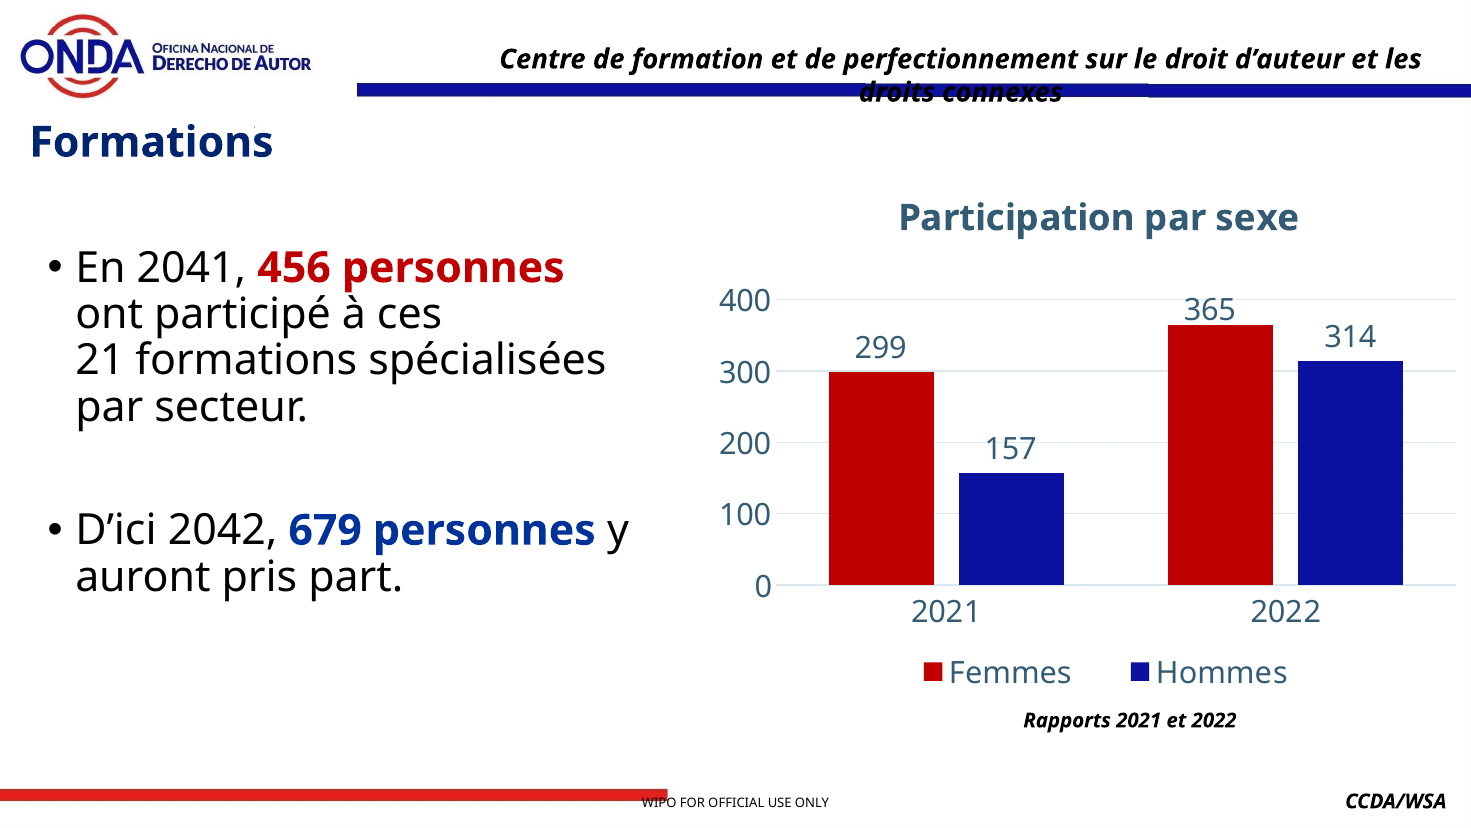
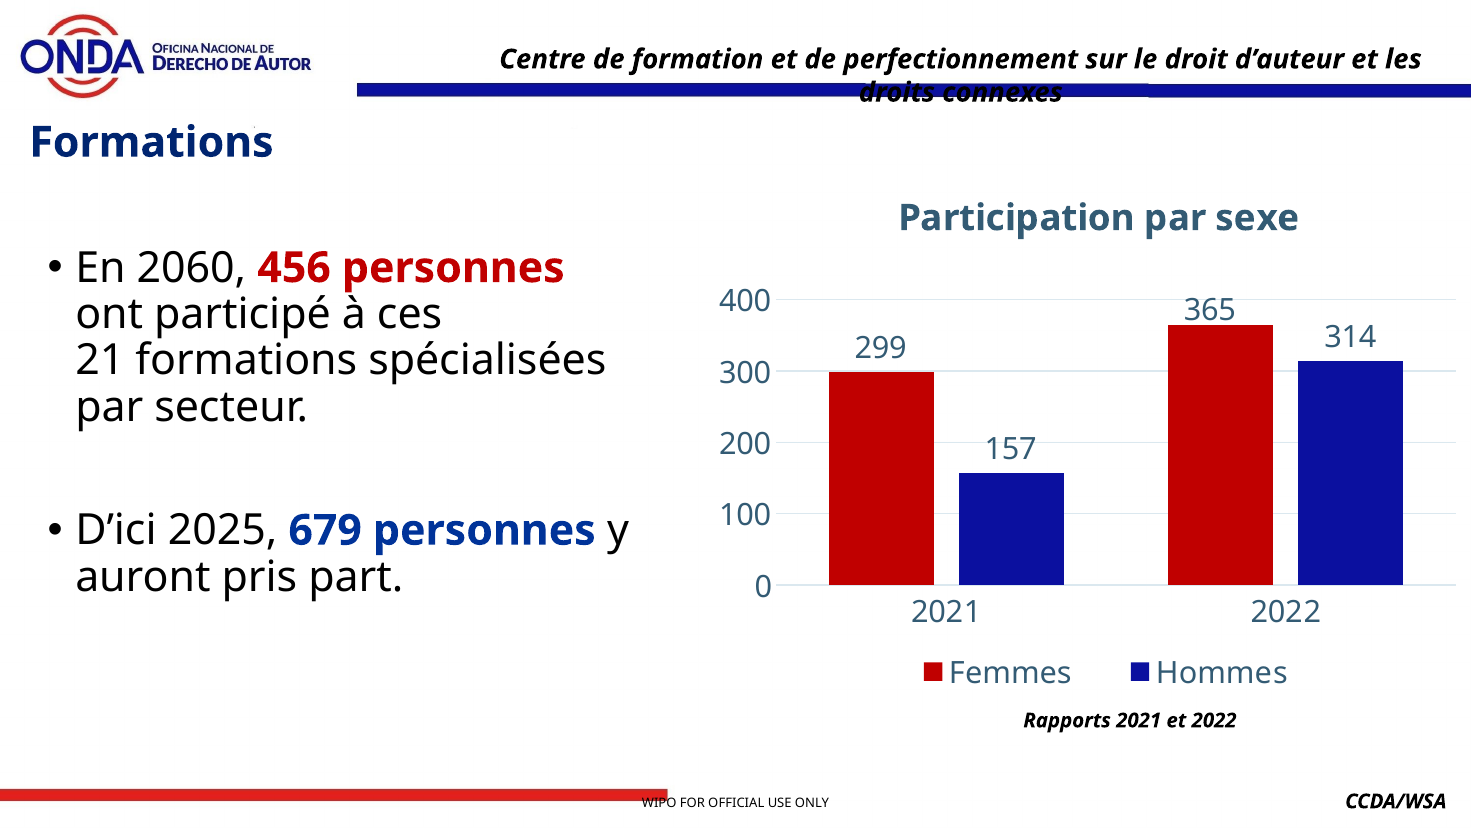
2041: 2041 -> 2060 (191, 268)
2042: 2042 -> 2025 (223, 530)
